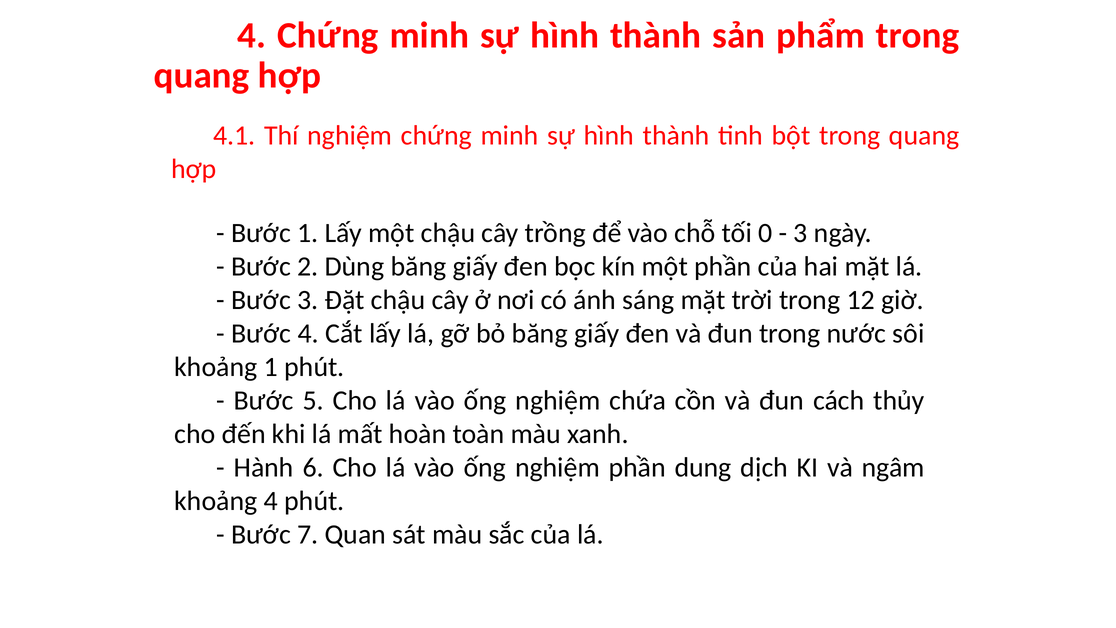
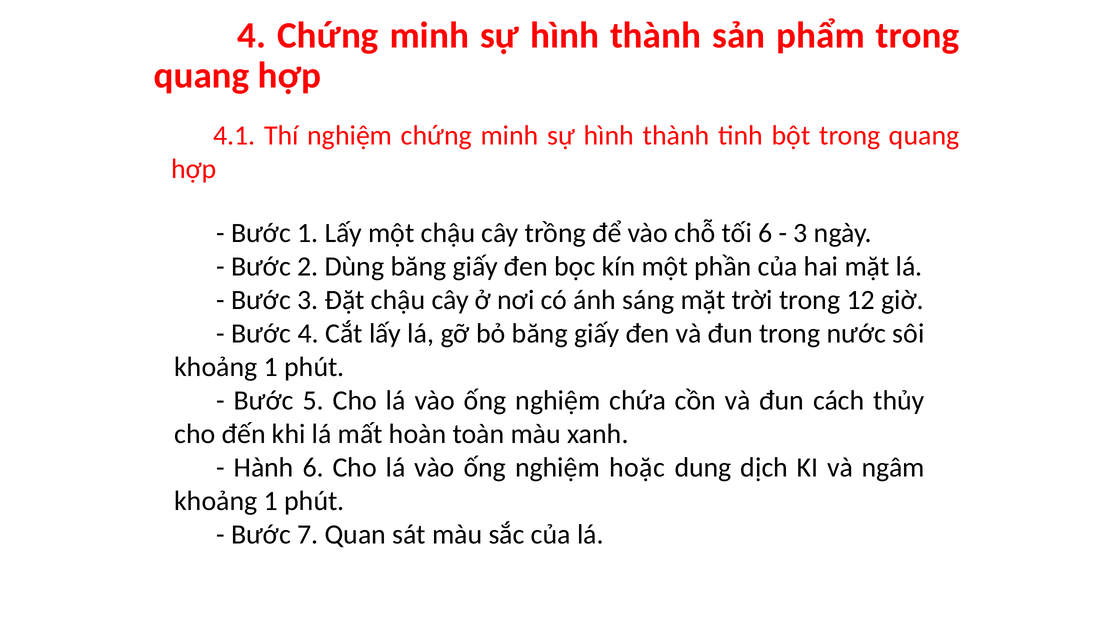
tối 0: 0 -> 6 (765, 233)
nghiệm phần: phần -> hoặc (637, 468)
4: 4 -> 1 (271, 501)
